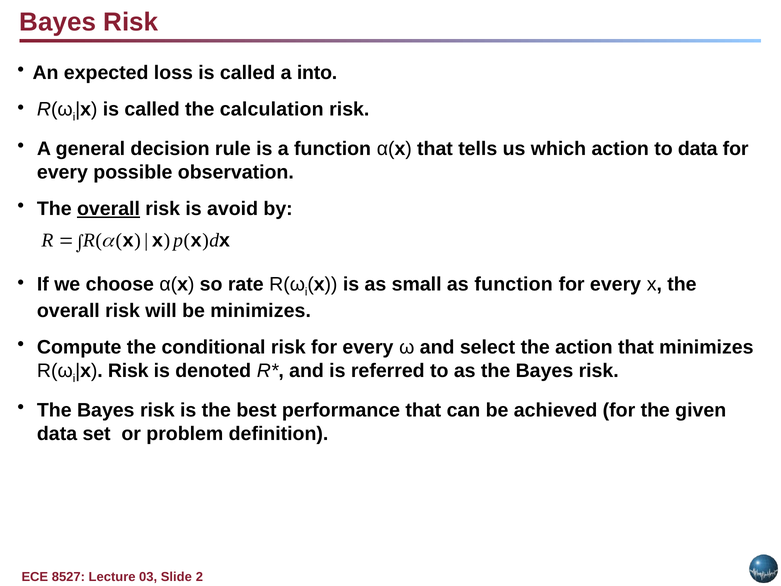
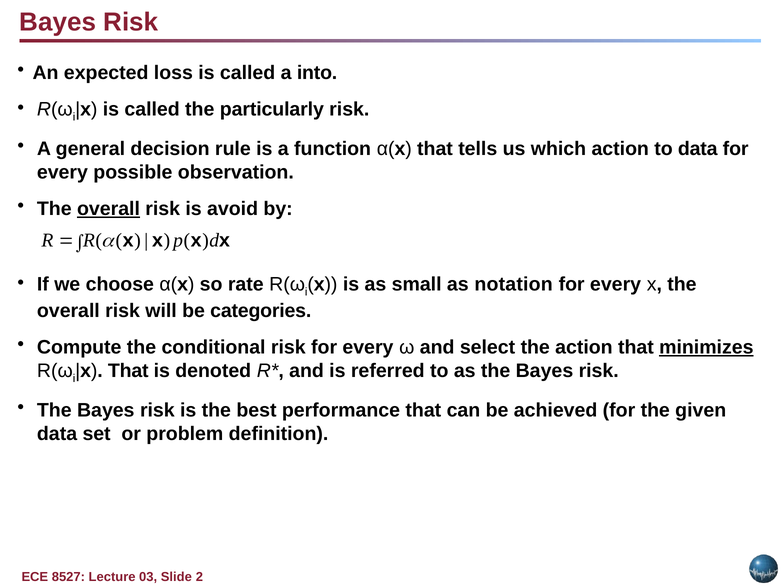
calculation: calculation -> particularly (272, 109)
as function: function -> notation (514, 284)
be minimizes: minimizes -> categories (261, 311)
minimizes underline: none -> present (706, 347)
Risk: Risk -> That (128, 371)
